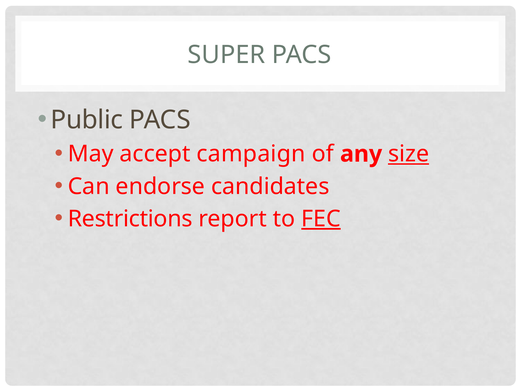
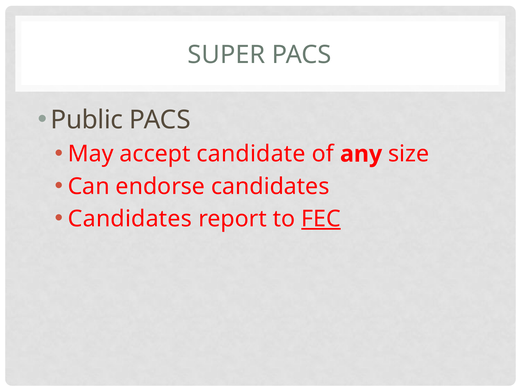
campaign: campaign -> candidate (251, 154)
size underline: present -> none (409, 154)
Restrictions: Restrictions -> Candidates (130, 219)
